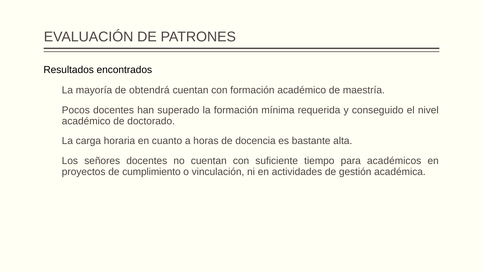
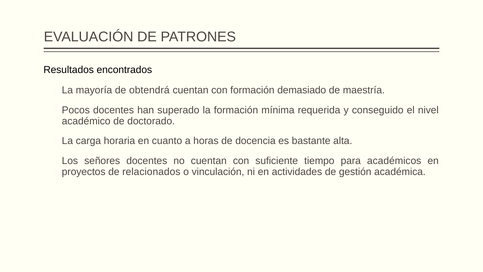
formación académico: académico -> demasiado (302, 90)
cumplimiento: cumplimiento -> relacionados (151, 172)
